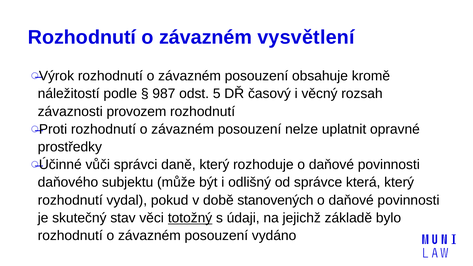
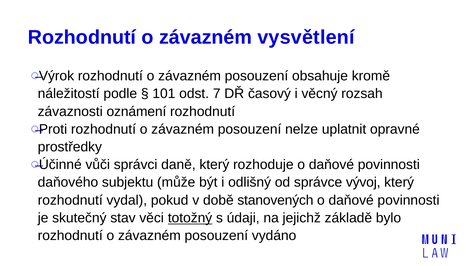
987: 987 -> 101 (164, 94)
5: 5 -> 7 (217, 94)
provozem: provozem -> oznámení (136, 112)
která: která -> vývoj (363, 182)
